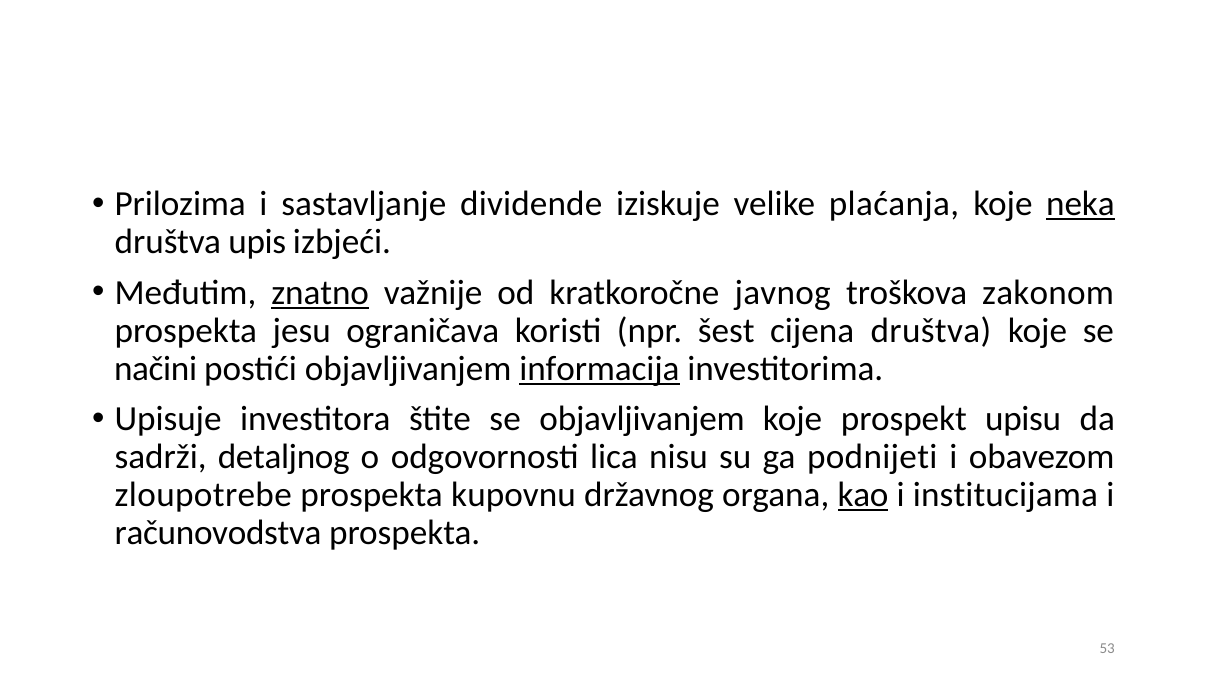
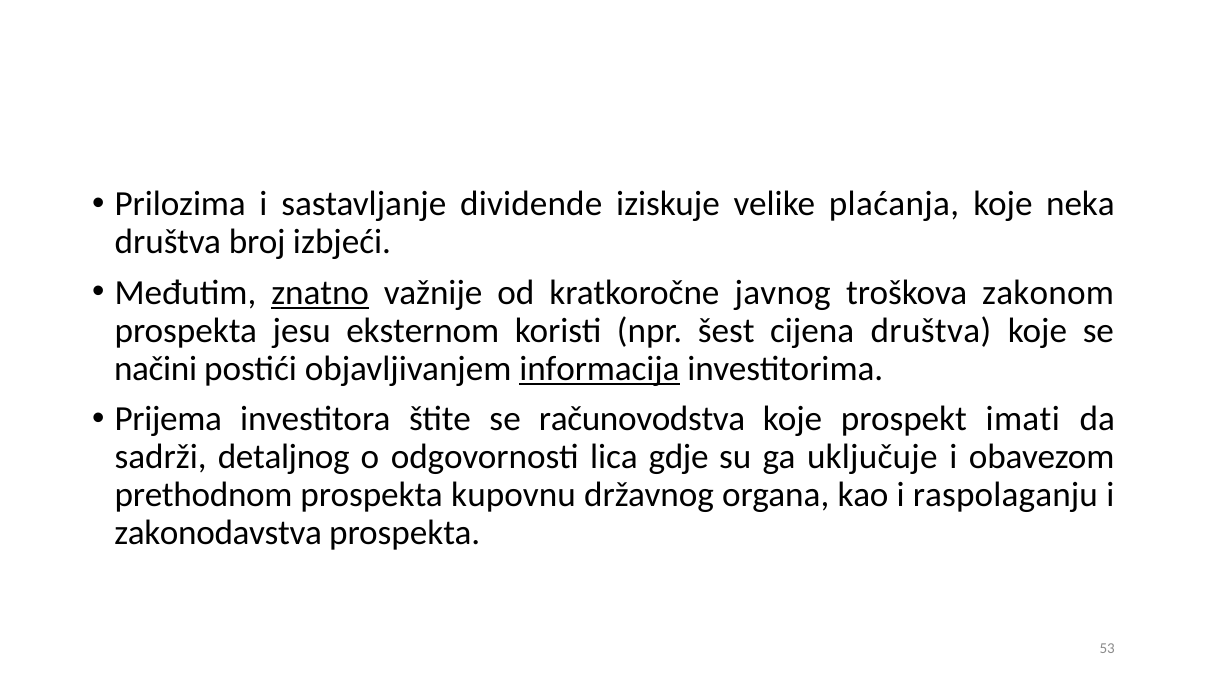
neka underline: present -> none (1080, 204)
upis: upis -> broj (257, 242)
ograničava: ograničava -> eksternom (423, 330)
Upisuje: Upisuje -> Prijema (168, 419)
se objavljivanjem: objavljivanjem -> računovodstva (642, 419)
upisu: upisu -> imati (1023, 419)
nisu: nisu -> gdje (679, 457)
podnijeti: podnijeti -> uključuje (872, 457)
zloupotrebe: zloupotrebe -> prethodnom (204, 495)
kao underline: present -> none (863, 495)
institucijama: institucijama -> raspolaganju (1005, 495)
računovodstva: računovodstva -> zakonodavstva (218, 533)
